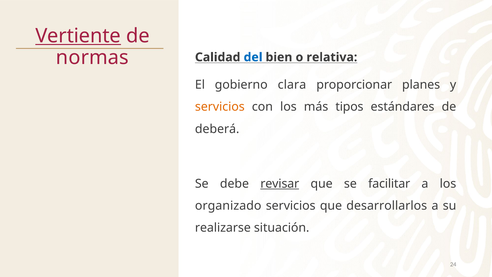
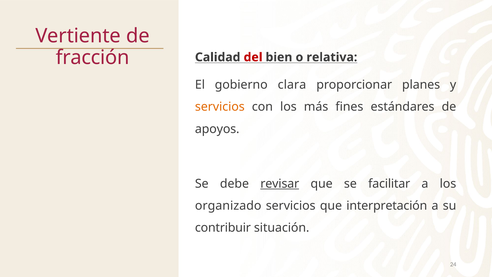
Vertiente underline: present -> none (78, 36)
normas: normas -> fracción (93, 57)
del colour: blue -> red (253, 57)
tipos: tipos -> fines (349, 107)
deberá: deberá -> apoyos (217, 129)
desarrollarlos: desarrollarlos -> interpretación (387, 206)
realizarse: realizarse -> contribuir (223, 228)
